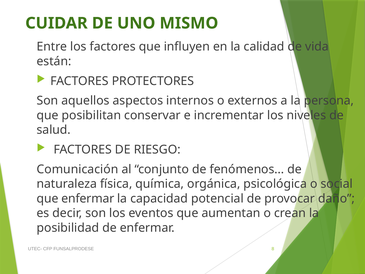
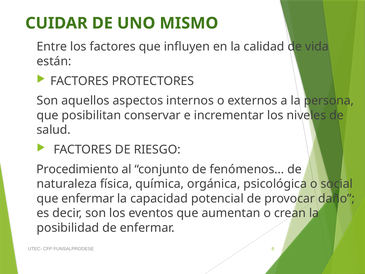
Comunicación: Comunicación -> Procedimiento (78, 169)
